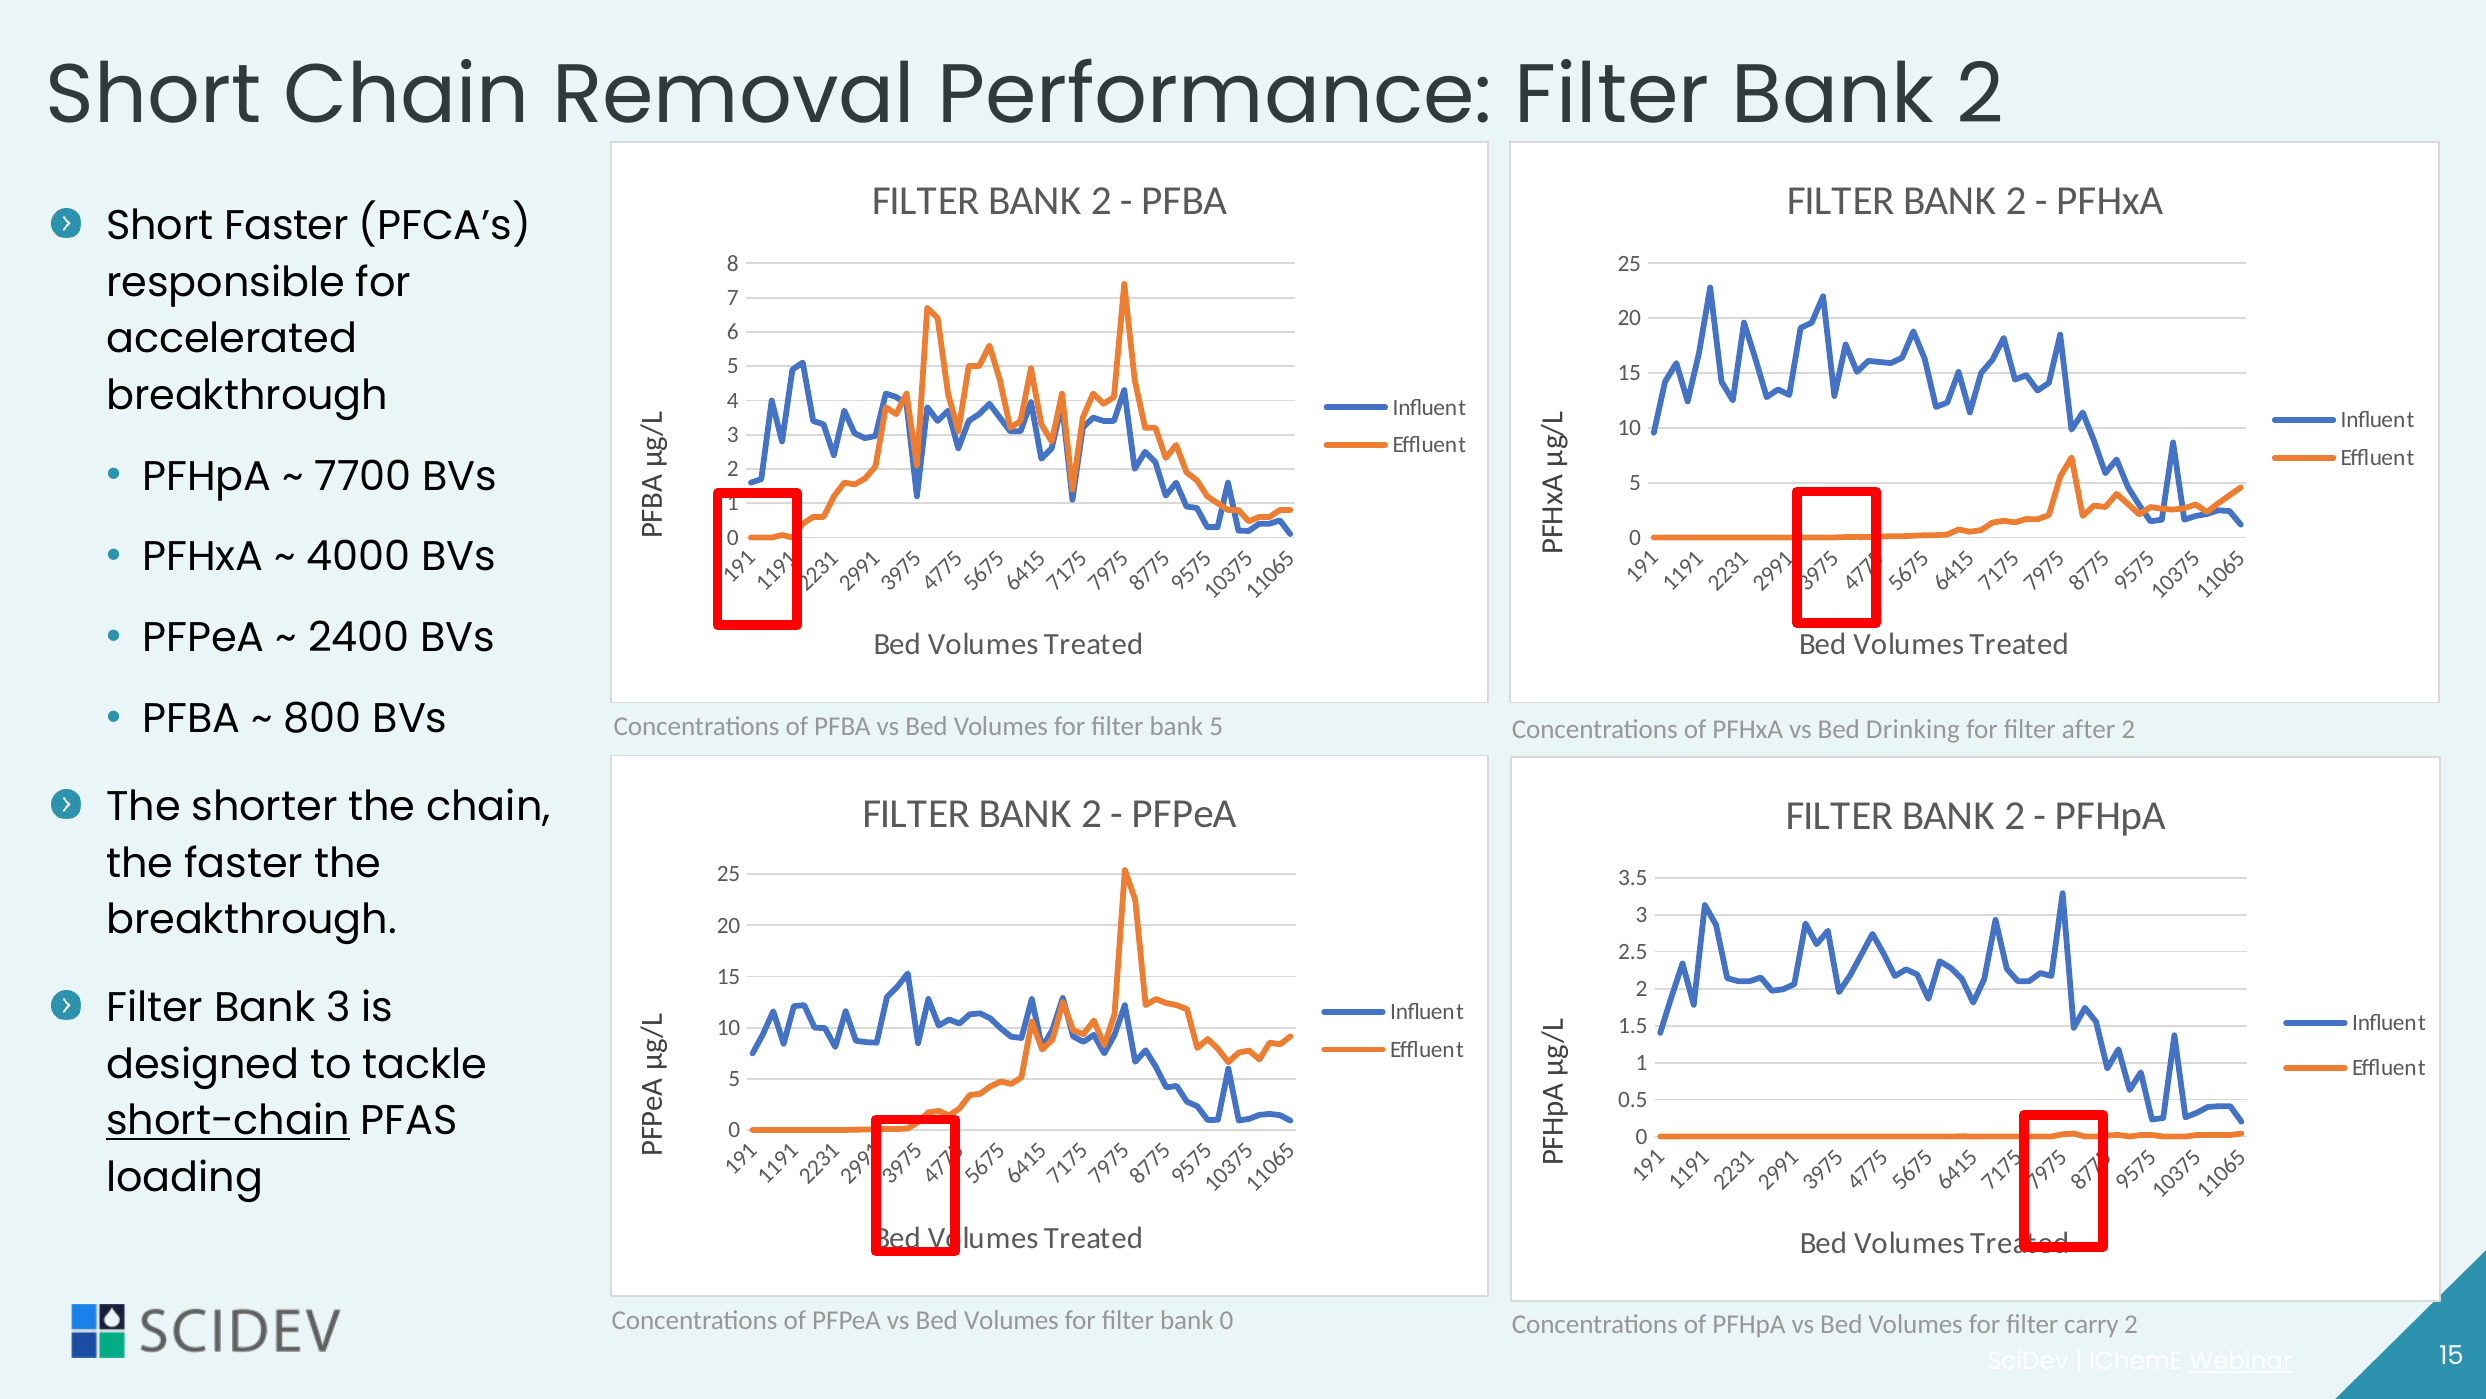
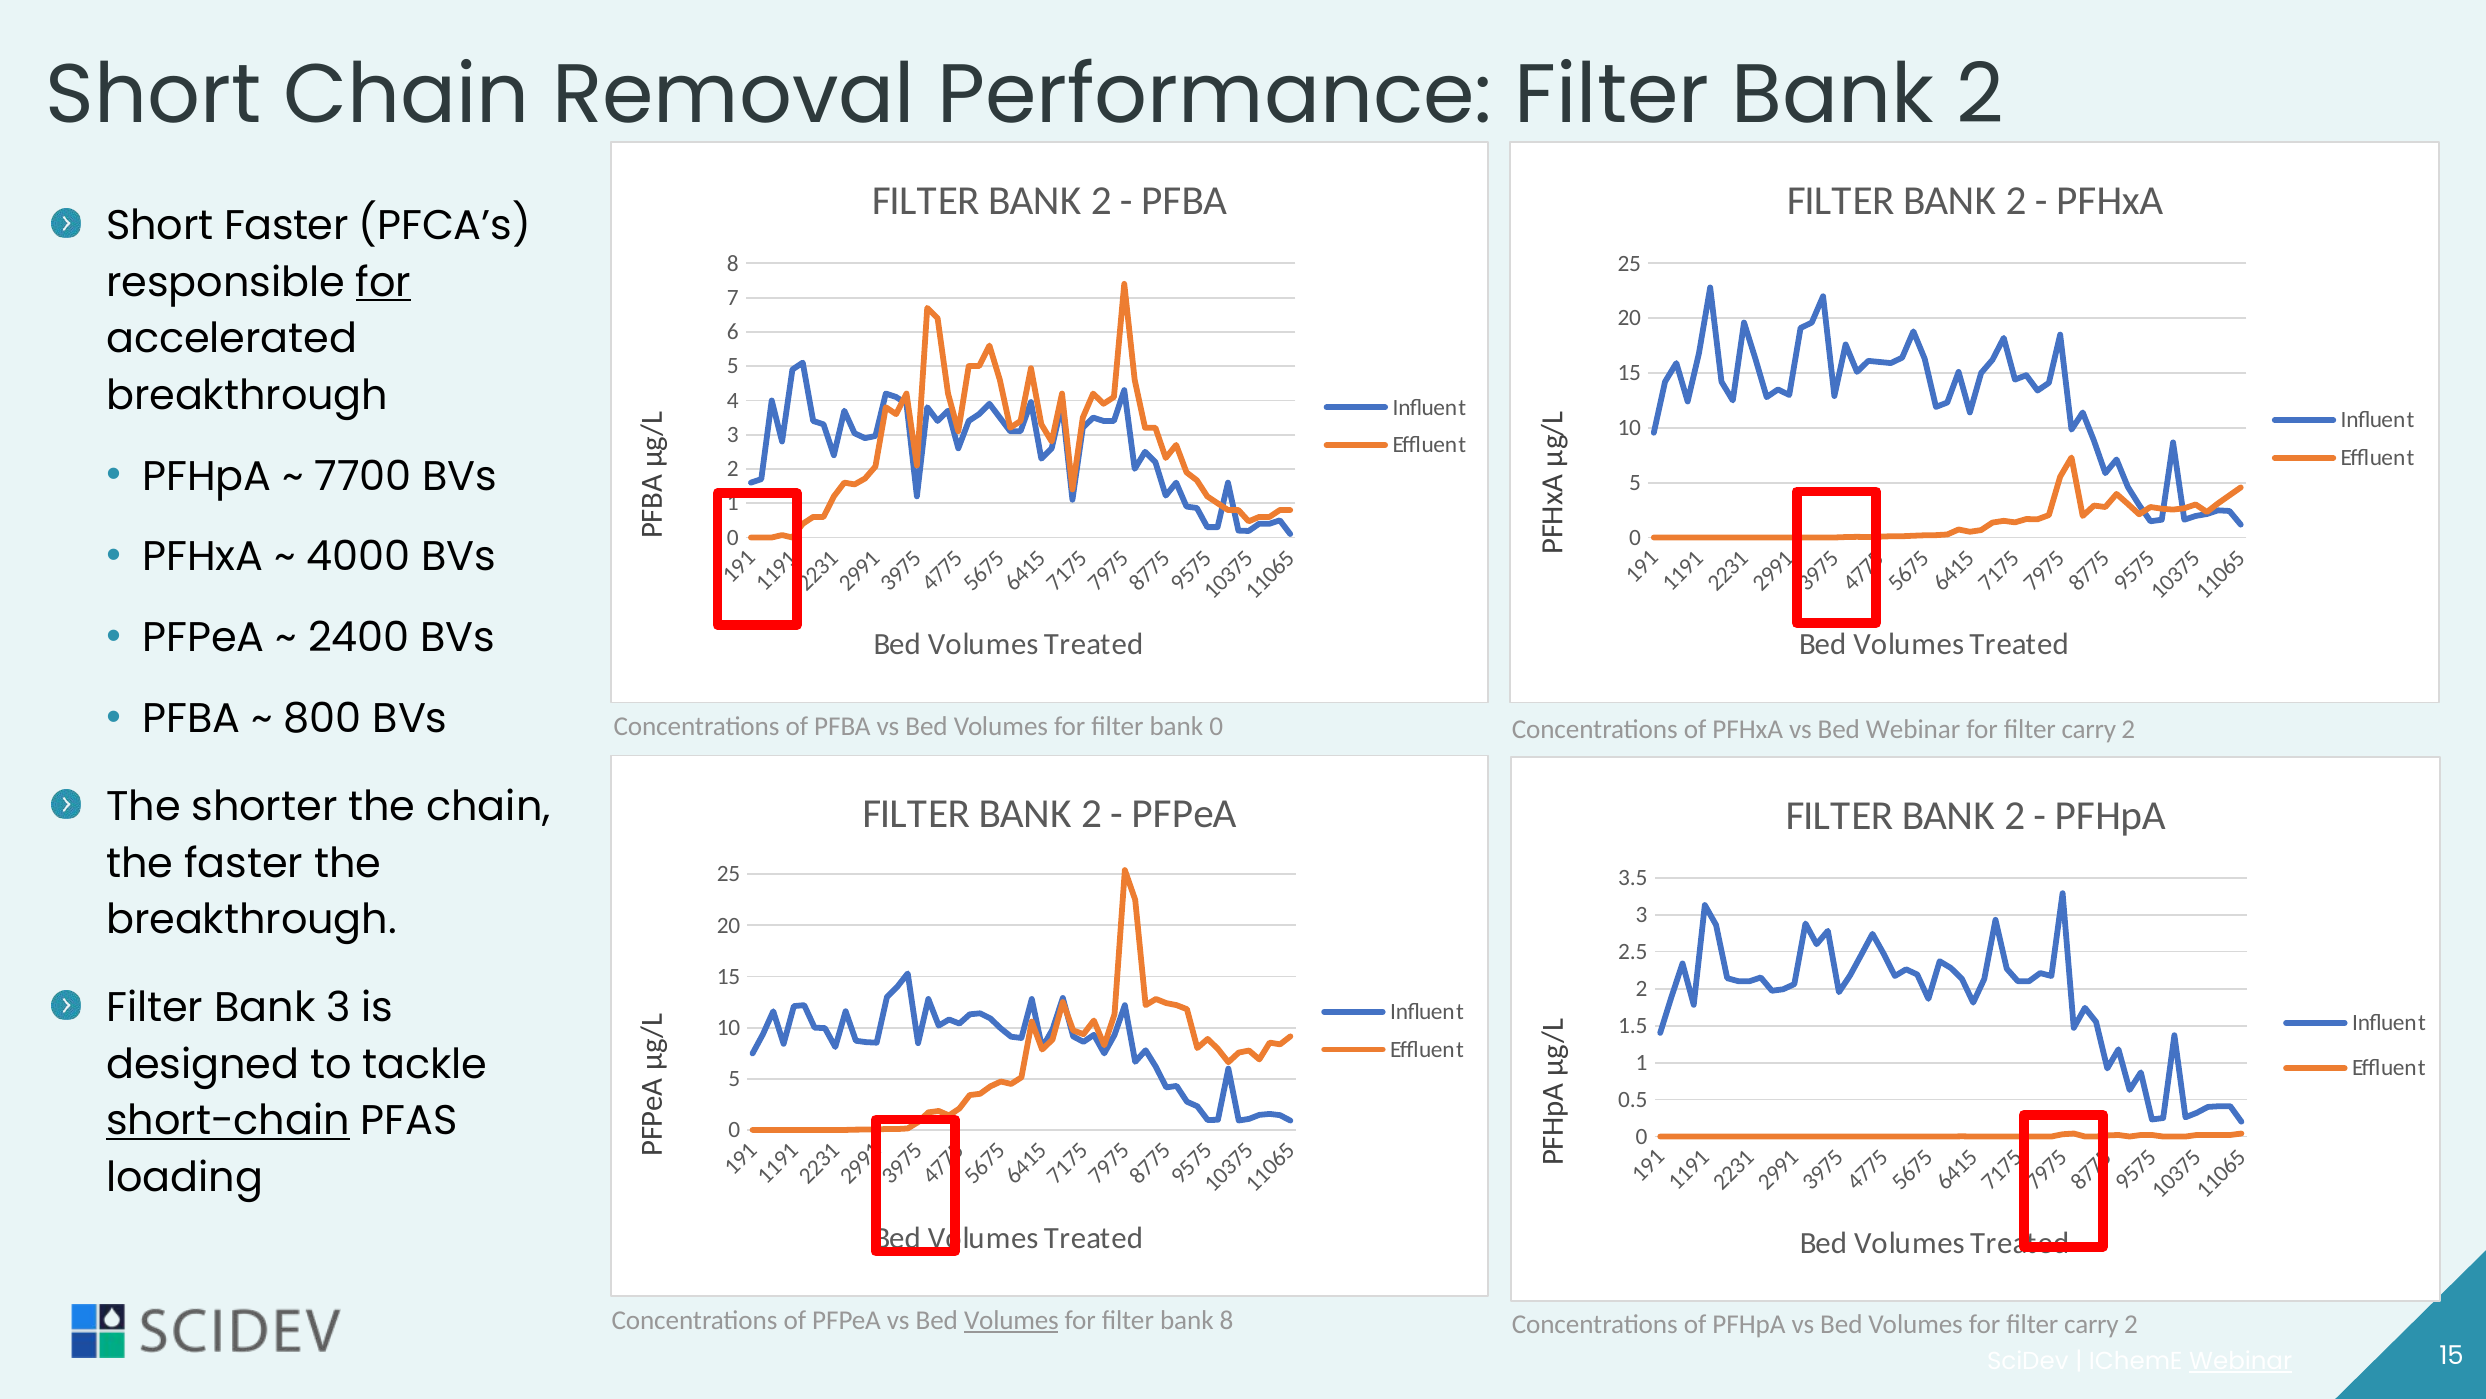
for underline: none -> present (384, 282)
bank 5: 5 -> 0 (1216, 726)
Bed Drinking: Drinking -> Webinar (1913, 729)
after: after -> carry (2089, 729)
Volumes underline: none -> present (1011, 1320)
bank 0: 0 -> 8 (1226, 1320)
